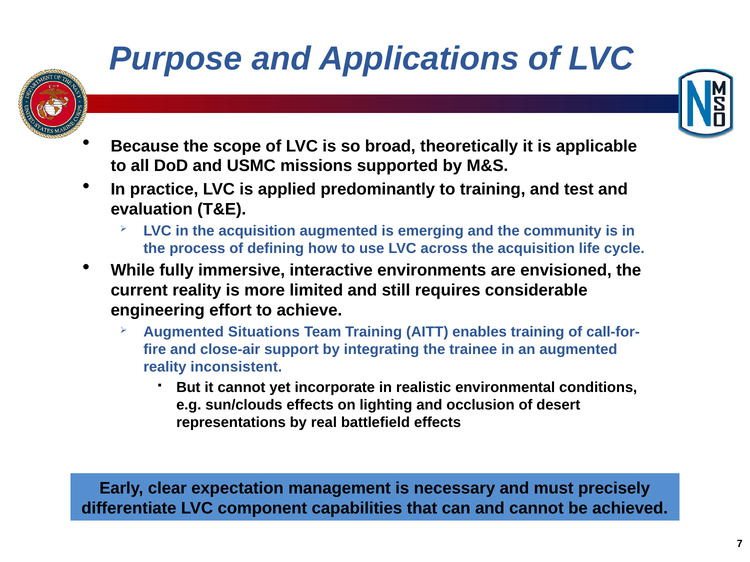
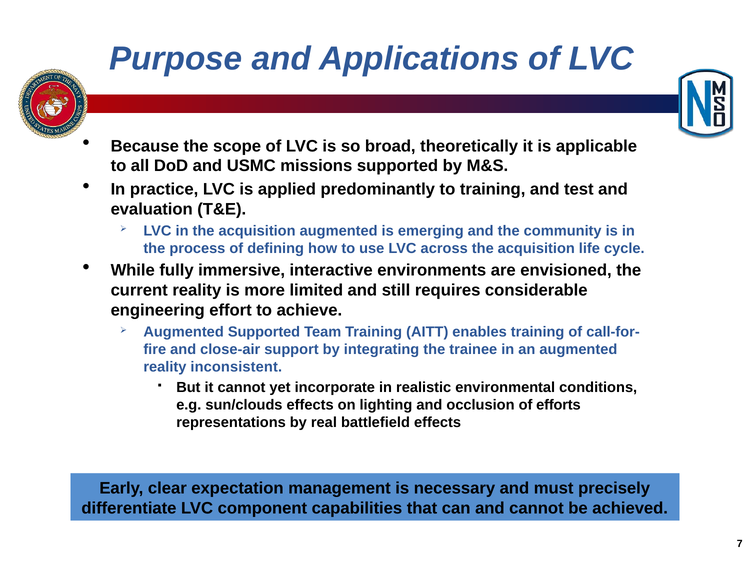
Augmented Situations: Situations -> Supported (264, 332)
desert: desert -> efforts (558, 405)
